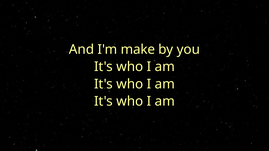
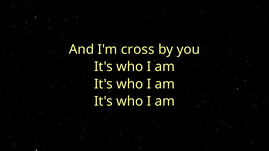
make: make -> cross (138, 50)
